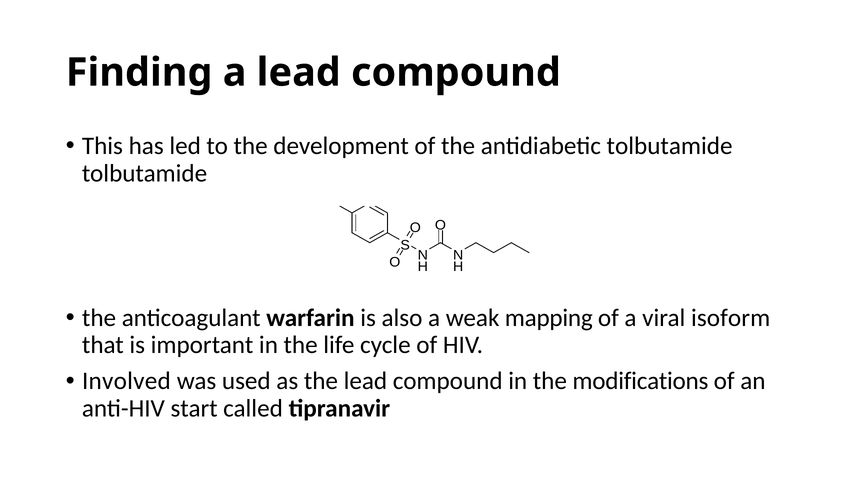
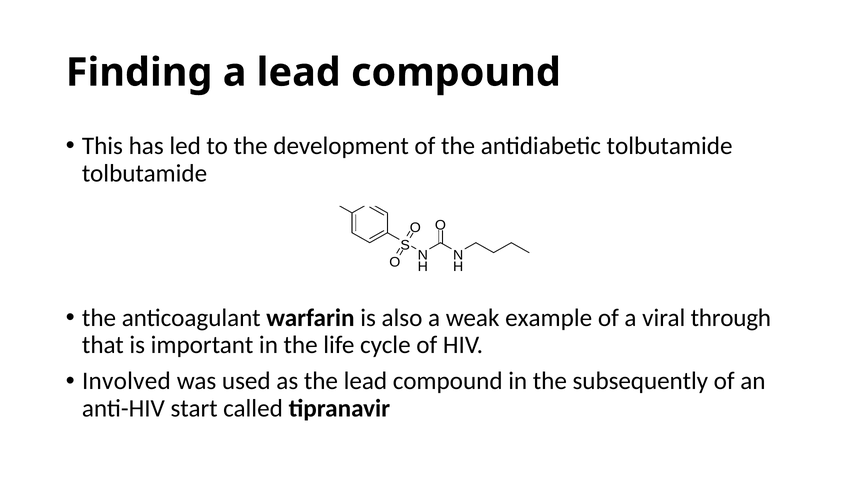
mapping: mapping -> example (549, 317)
isoform: isoform -> through (731, 317)
modifications: modifications -> subsequently (640, 381)
